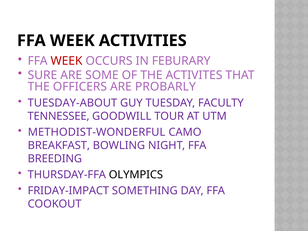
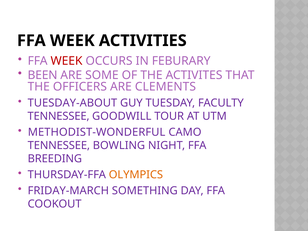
SURE: SURE -> BEEN (43, 75)
PROBARLY: PROBARLY -> CLEMENTS (165, 87)
BREAKFAST: BREAKFAST -> TENNESSEE (59, 145)
OLYMPICS colour: black -> orange (136, 175)
FRIDAY-IMPACT: FRIDAY-IMPACT -> FRIDAY-MARCH (68, 191)
